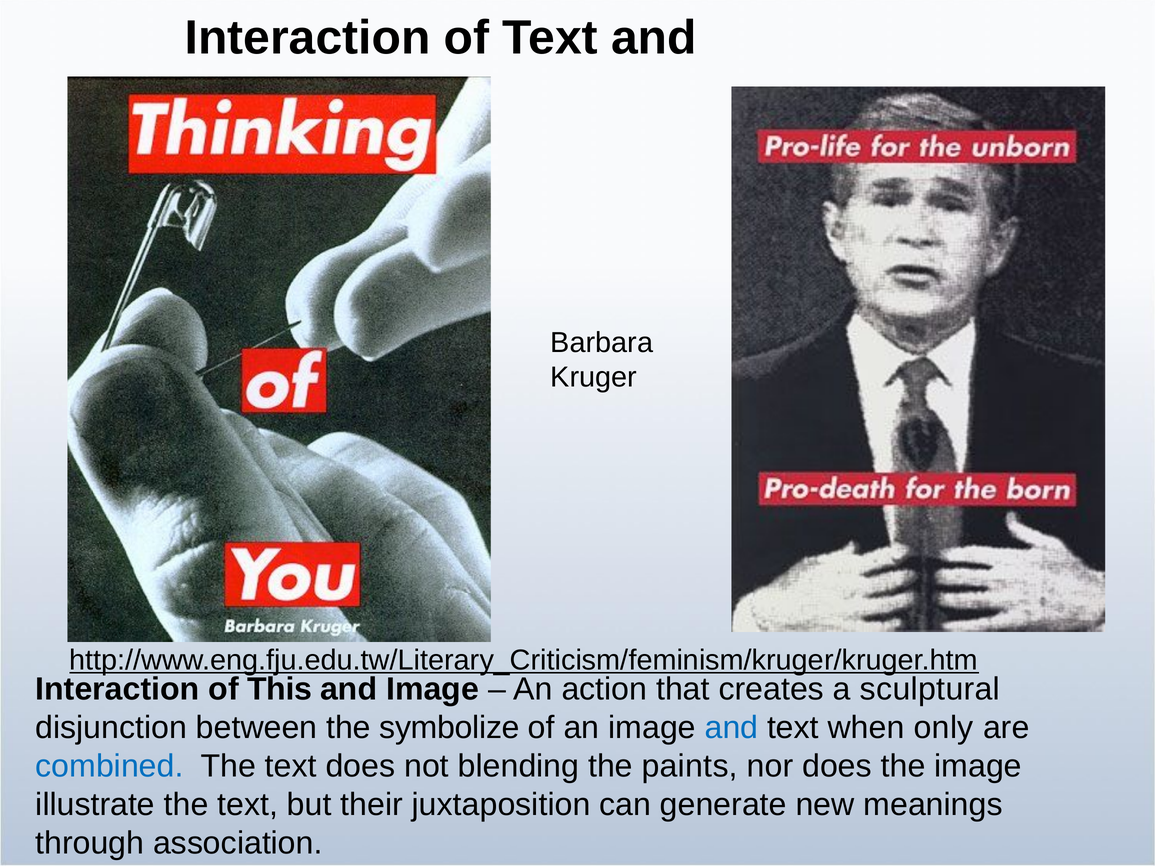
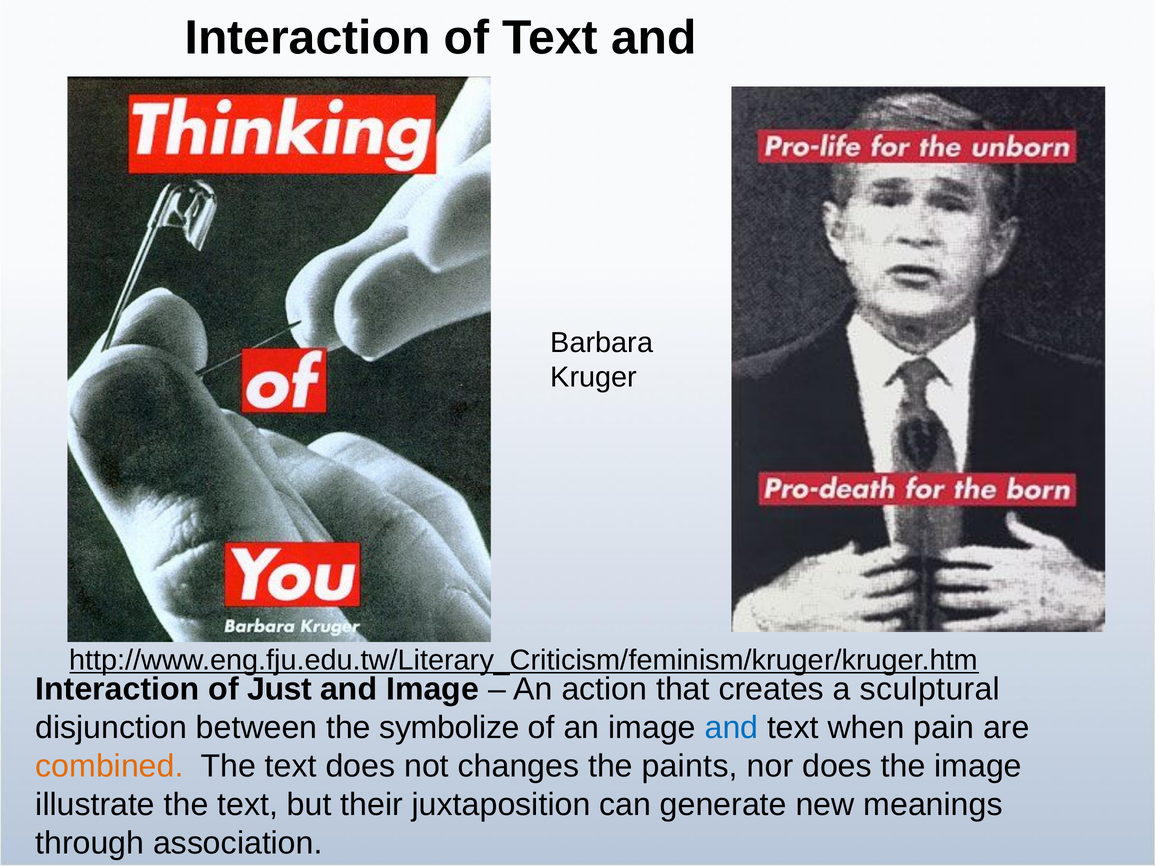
This: This -> Just (280, 689)
only: only -> pain (944, 728)
combined colour: blue -> orange (109, 766)
blending: blending -> changes (519, 766)
